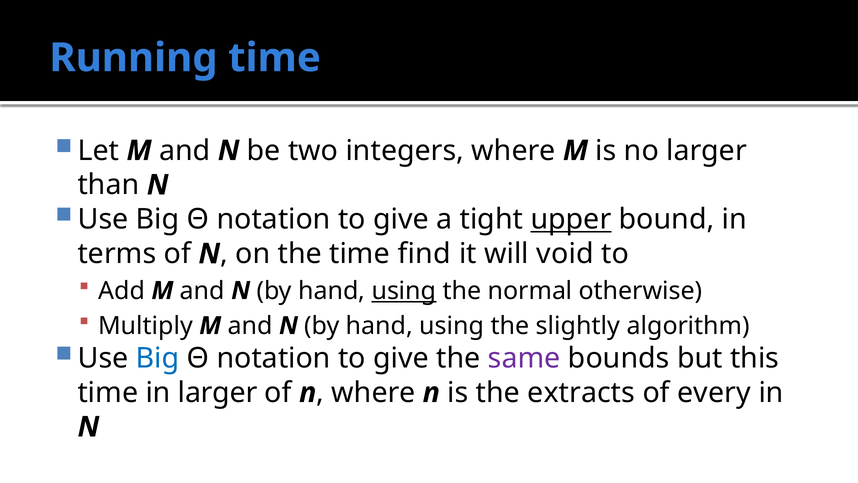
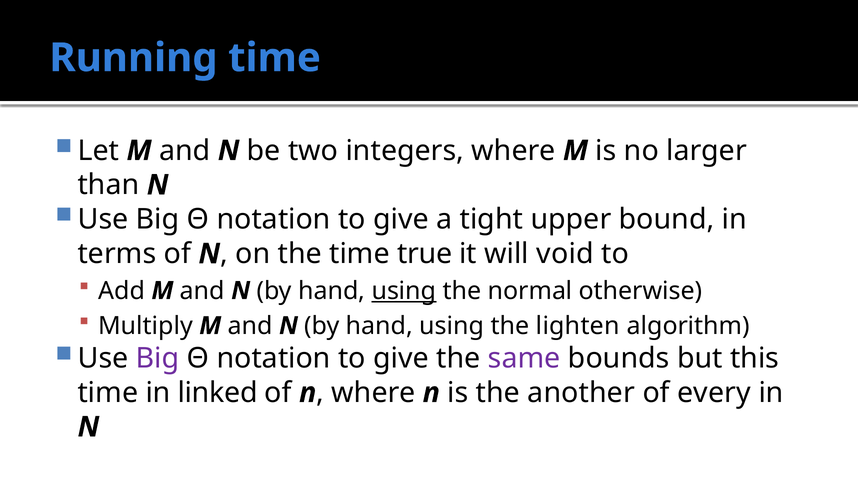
upper underline: present -> none (571, 219)
find: find -> true (425, 254)
slightly: slightly -> lighten (578, 325)
Big colour: blue -> purple (158, 358)
in larger: larger -> linked (218, 392)
extracts: extracts -> another (581, 392)
